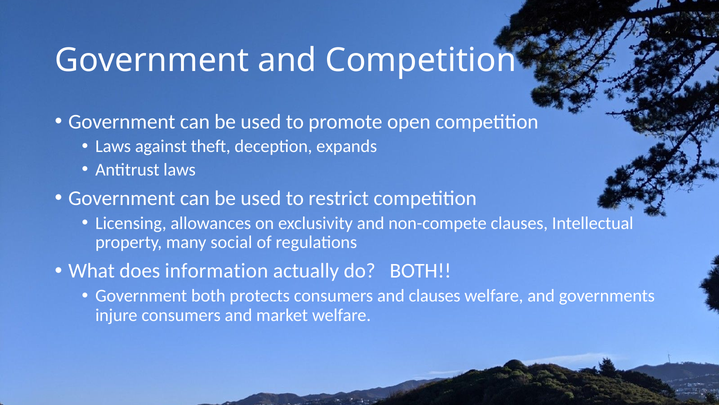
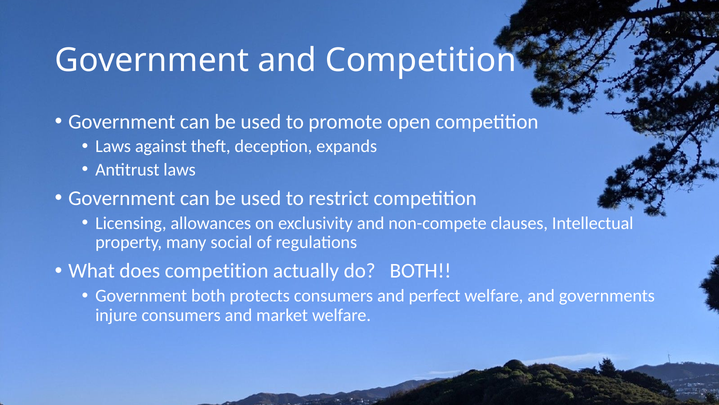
does information: information -> competition (217, 271)
and clauses: clauses -> perfect (435, 295)
